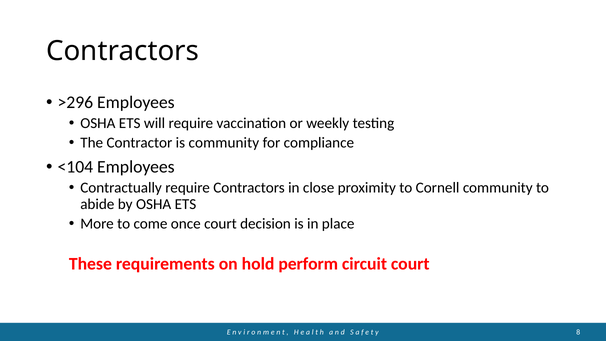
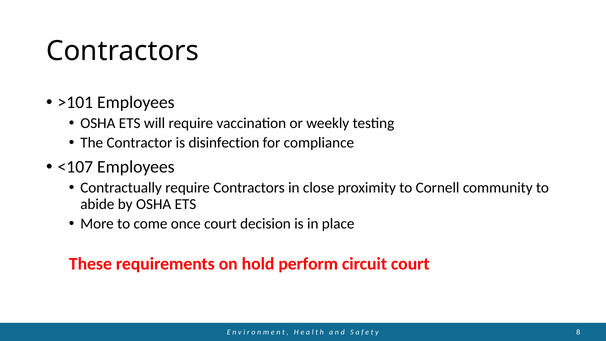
>296: >296 -> >101 (75, 102)
is community: community -> disinfection (224, 143)
<104: <104 -> <107 (75, 167)
